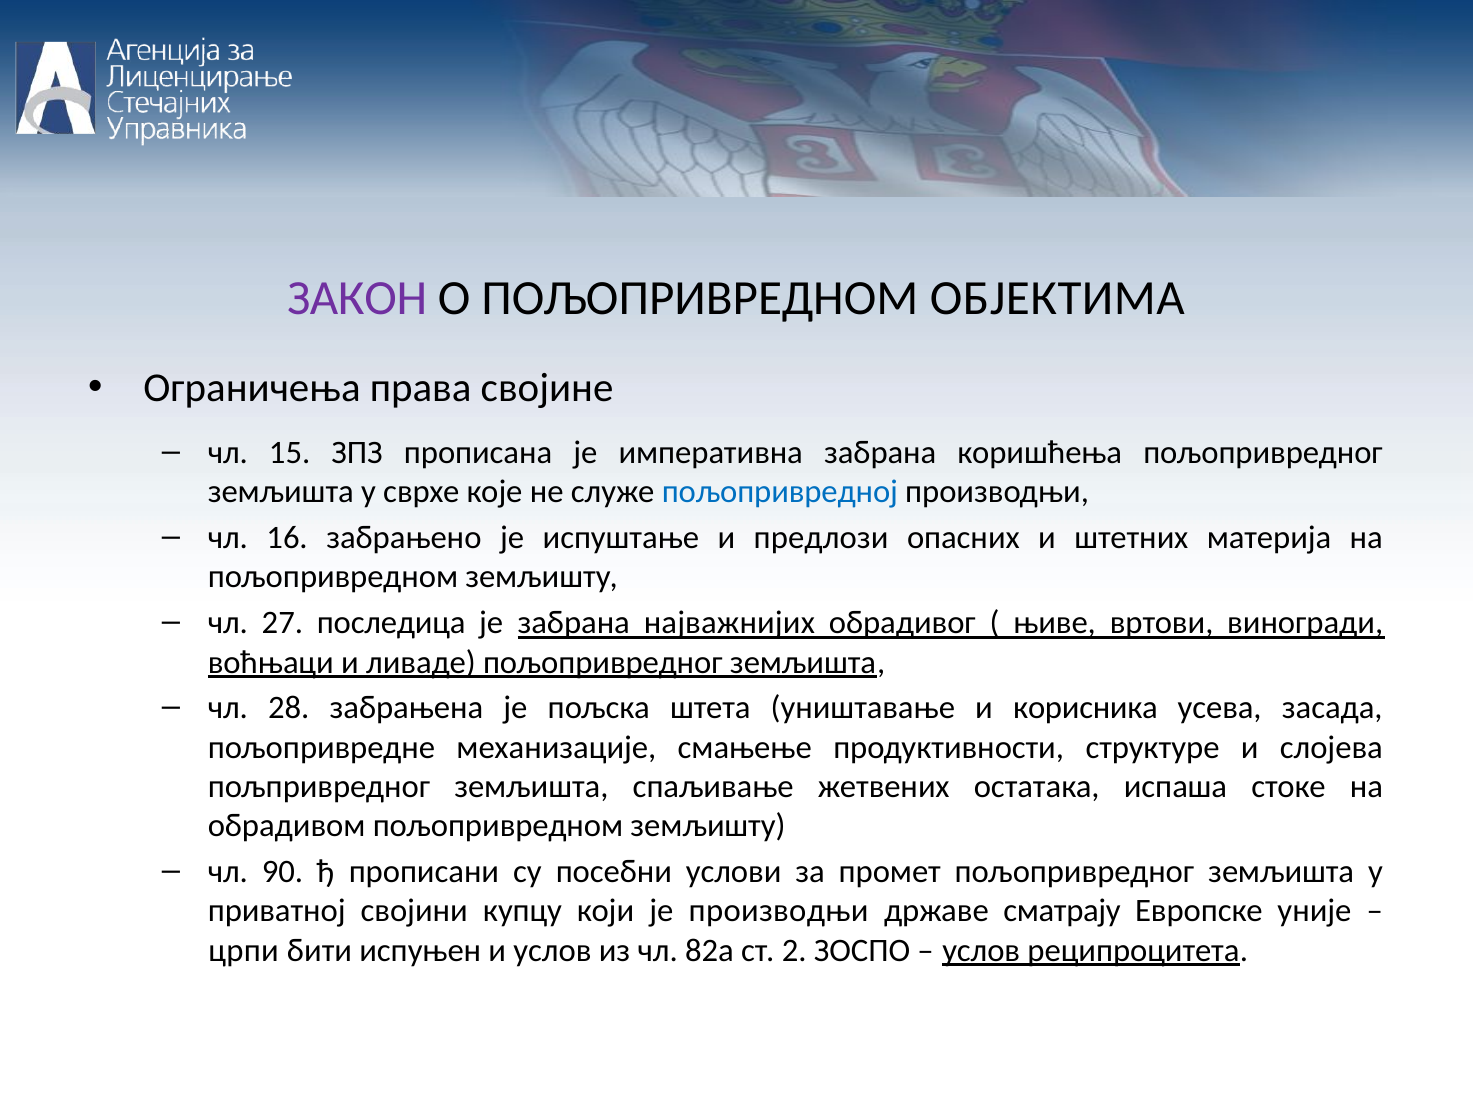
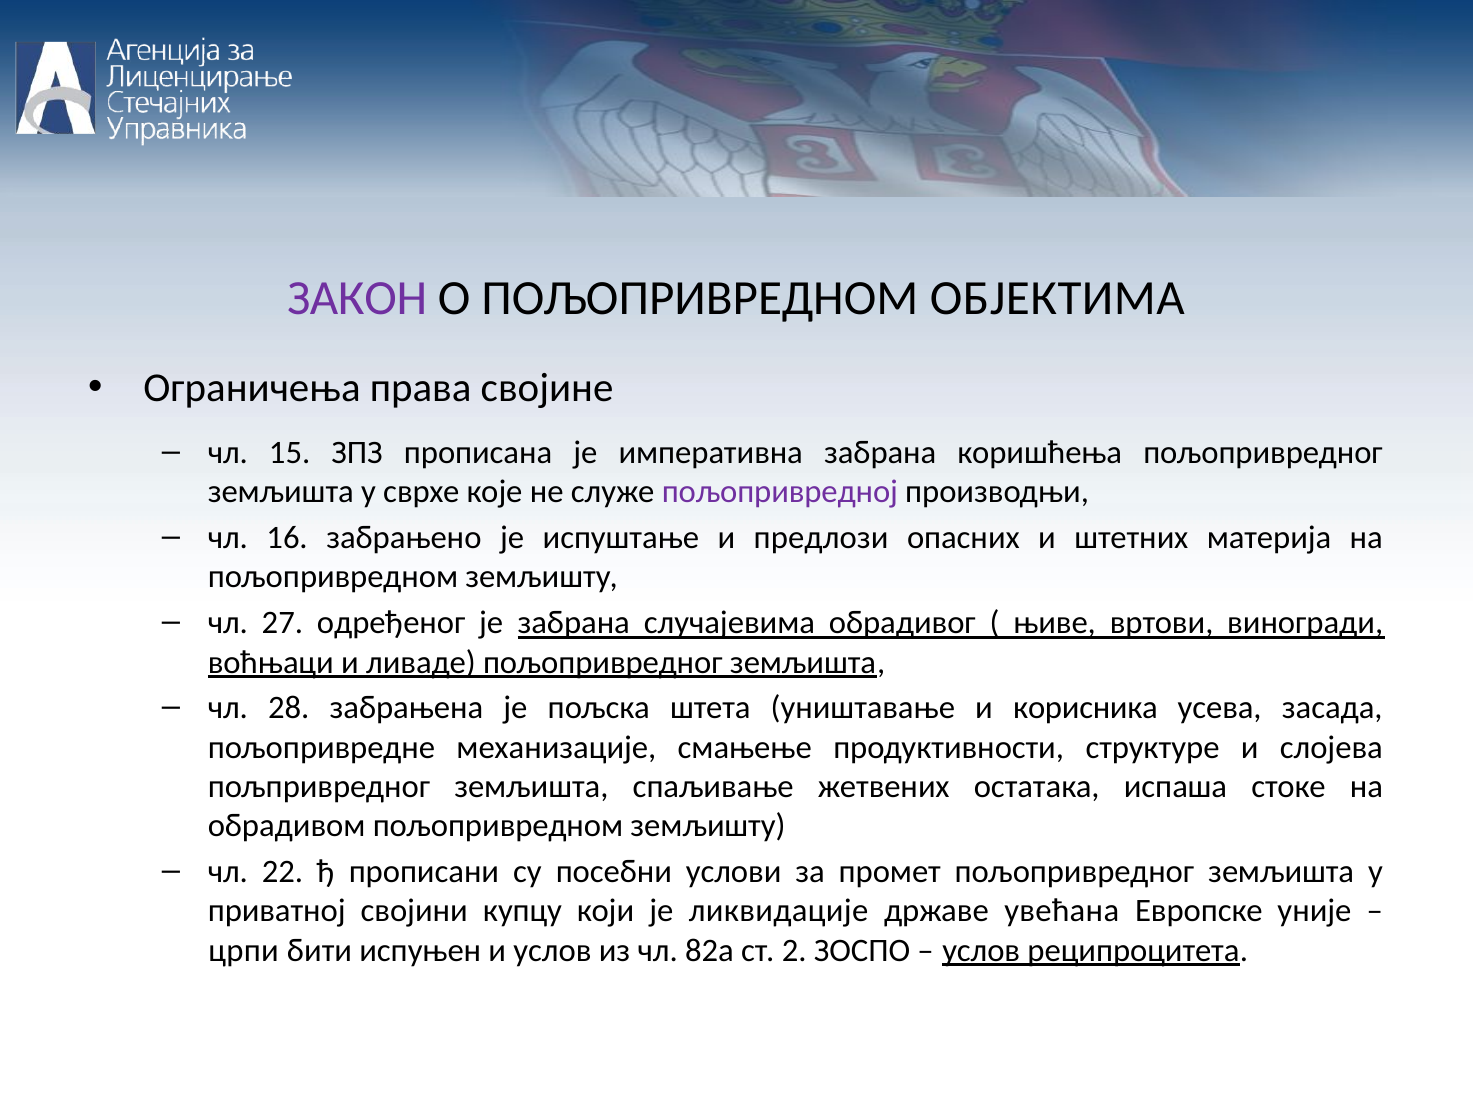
пољопривредној colour: blue -> purple (780, 492)
последица: последица -> одређеног (391, 623)
најважнијих: најважнијих -> случајевима (729, 623)
90: 90 -> 22 (282, 871)
је производњи: производњи -> ликвидације (779, 911)
сматрају: сматрају -> увећана (1062, 911)
